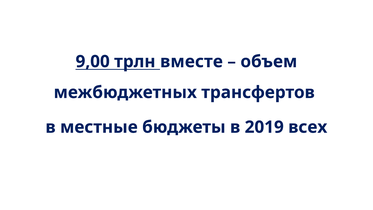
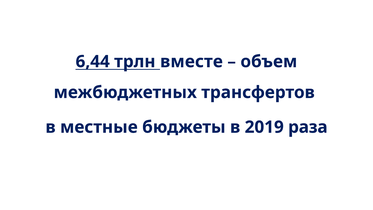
9,00: 9,00 -> 6,44 (93, 62)
всех: всех -> раза (308, 127)
